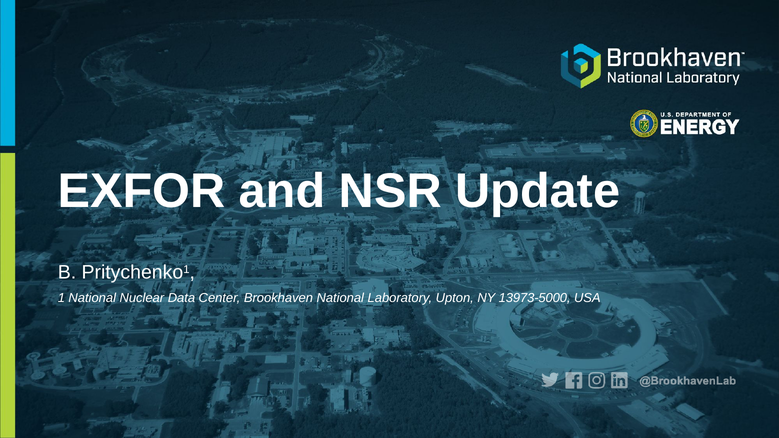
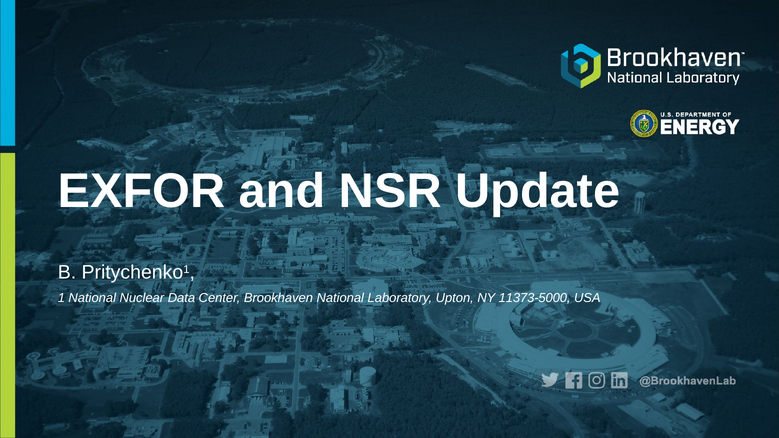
13973-5000: 13973-5000 -> 11373-5000 (535, 298)
